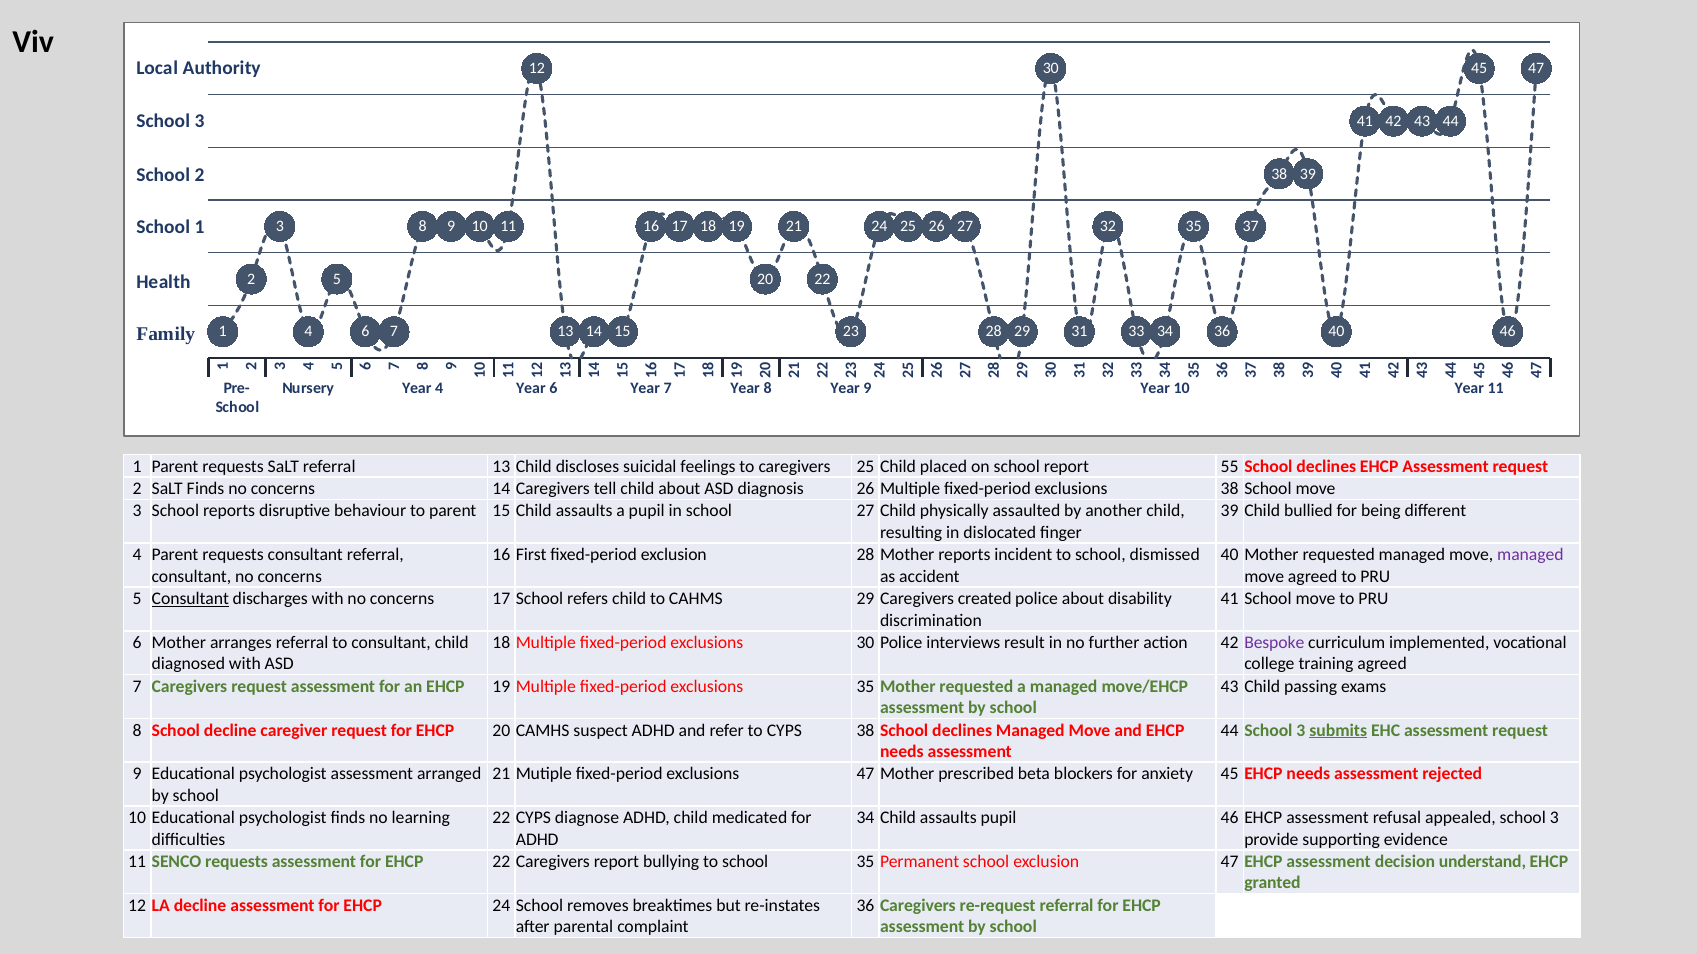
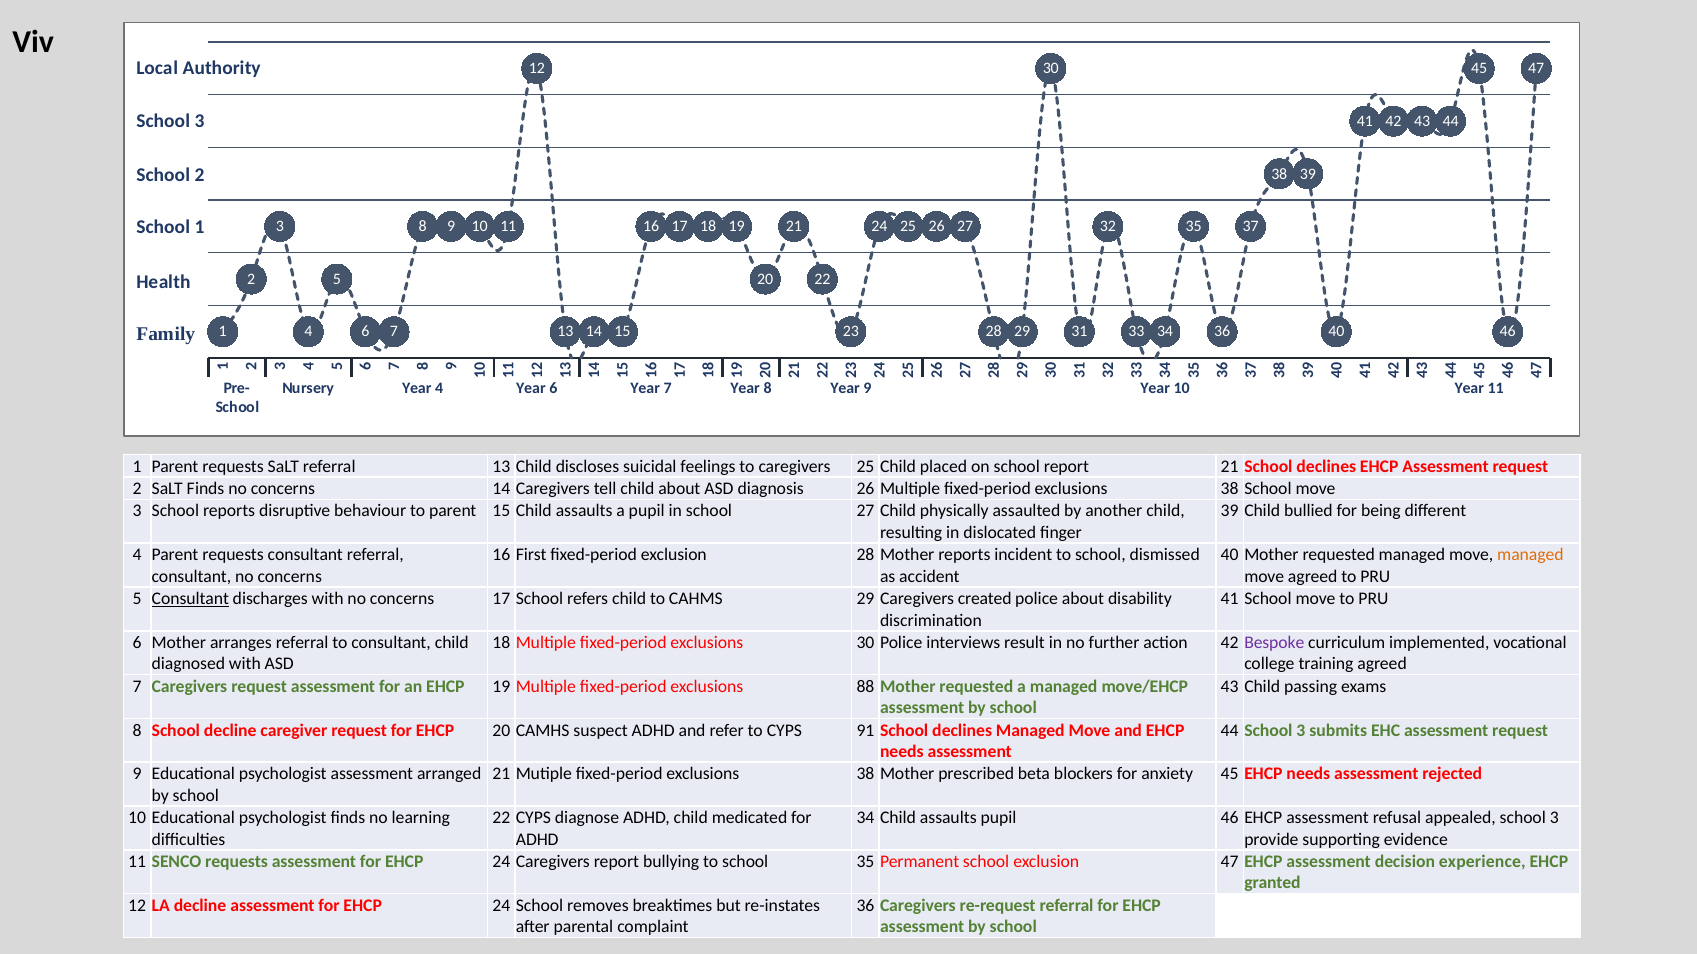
report 55: 55 -> 21 (1230, 467)
managed colour: purple -> orange (1530, 555)
exclusions 35: 35 -> 88 (865, 687)
CYPS 38: 38 -> 91 (865, 731)
submits underline: present -> none (1338, 731)
Mutiple fixed-period exclusions 47: 47 -> 38 (865, 774)
22: 22 -> 24 (501, 862)
understand: understand -> experience (1482, 862)
